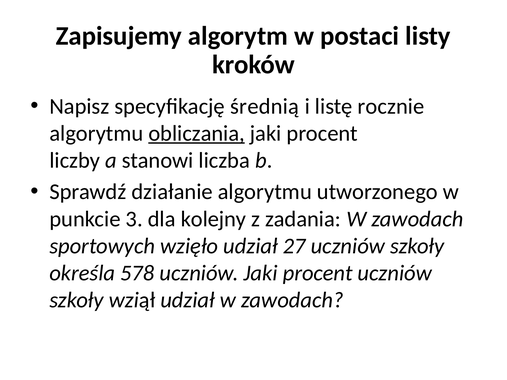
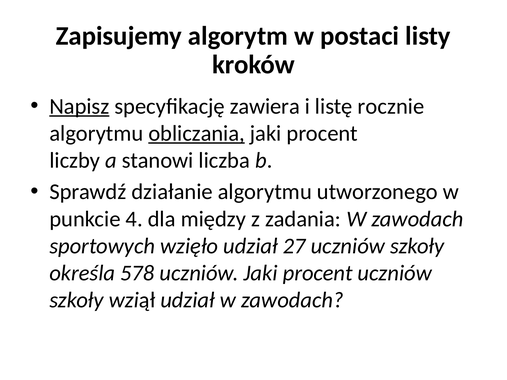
Napisz underline: none -> present (79, 106)
średnią: średnią -> zawiera (265, 106)
3: 3 -> 4 (134, 219)
kolejny: kolejny -> między (213, 219)
